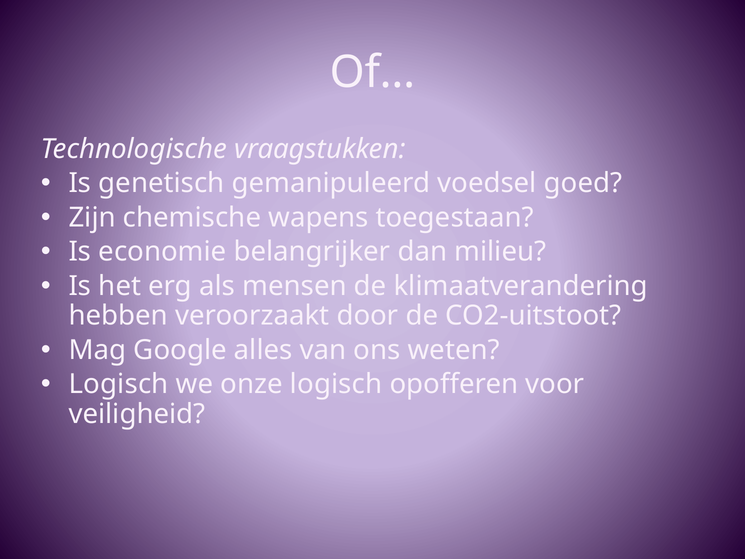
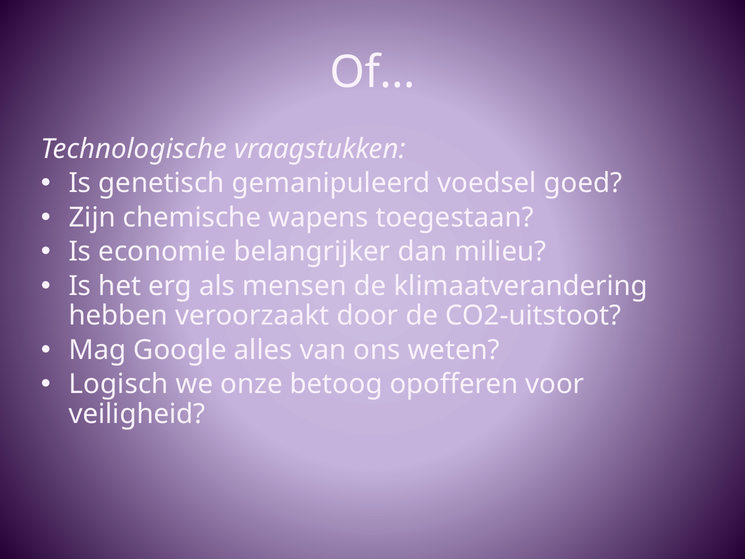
onze logisch: logisch -> betoog (336, 384)
